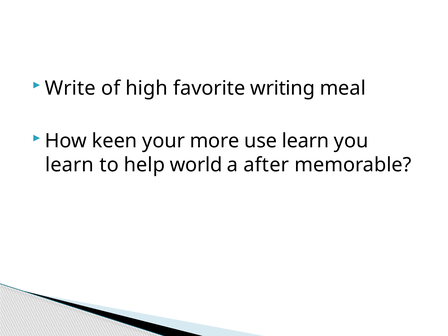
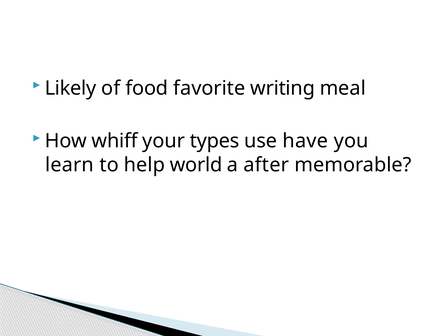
Write: Write -> Likely (71, 88)
high: high -> food (147, 88)
keen: keen -> whiff (115, 141)
more: more -> types (215, 141)
use learn: learn -> have (305, 141)
